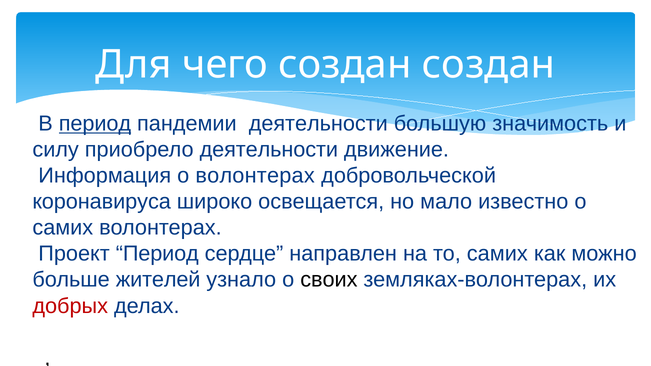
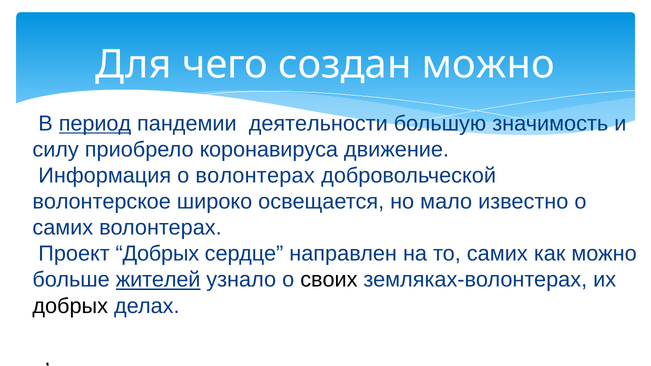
создан создан: создан -> можно (488, 65)
приобрело деятельности: деятельности -> коронавируса (269, 150)
коронавируса: коронавируса -> волонтерское (102, 202)
Проект Период: Период -> Добрых (157, 254)
жителей underline: none -> present (158, 280)
добрых colour: red -> black (70, 306)
